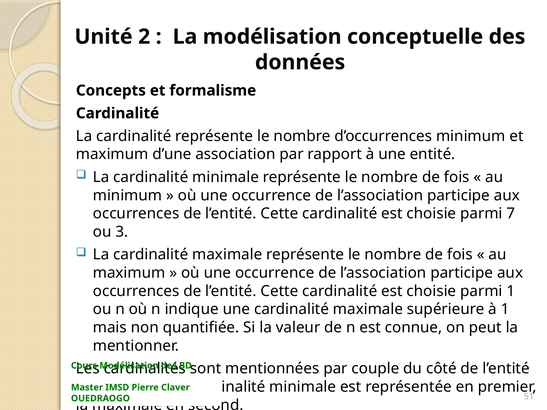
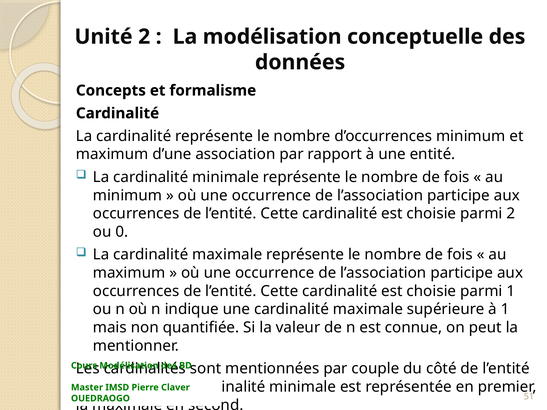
parmi 7: 7 -> 2 (511, 214)
3: 3 -> 0 (122, 232)
